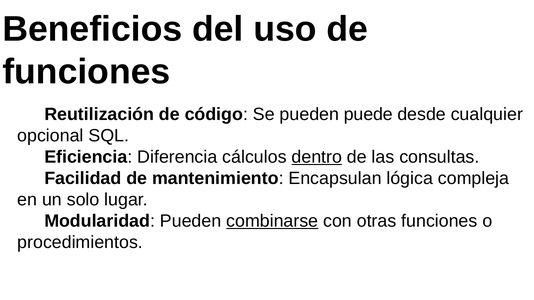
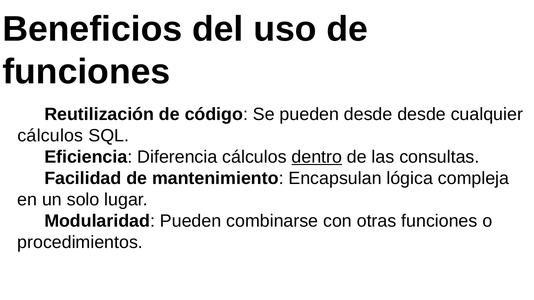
pueden puede: puede -> desde (368, 114)
opcional: opcional -> cálculos (50, 136)
combinarse underline: present -> none (272, 221)
